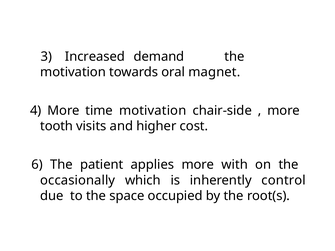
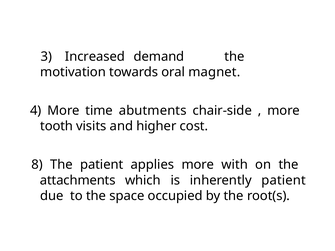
time motivation: motivation -> abutments (153, 111)
6: 6 -> 8 (37, 165)
occasionally: occasionally -> attachments (78, 180)
inherently control: control -> patient (284, 180)
